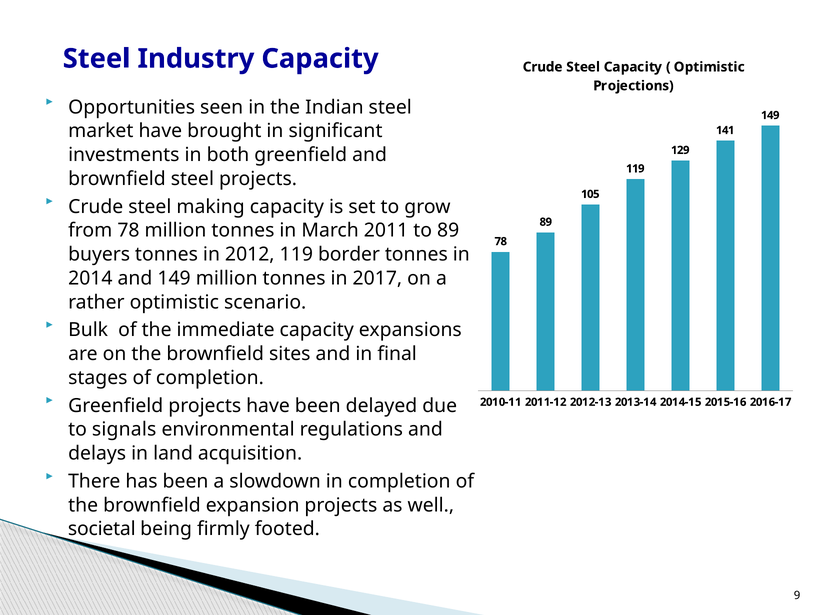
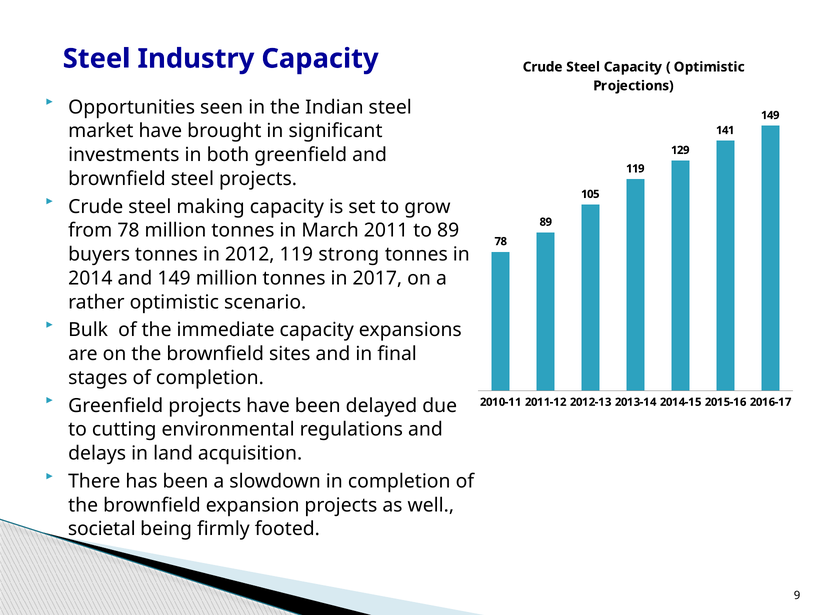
border: border -> strong (349, 254)
signals: signals -> cutting (124, 430)
